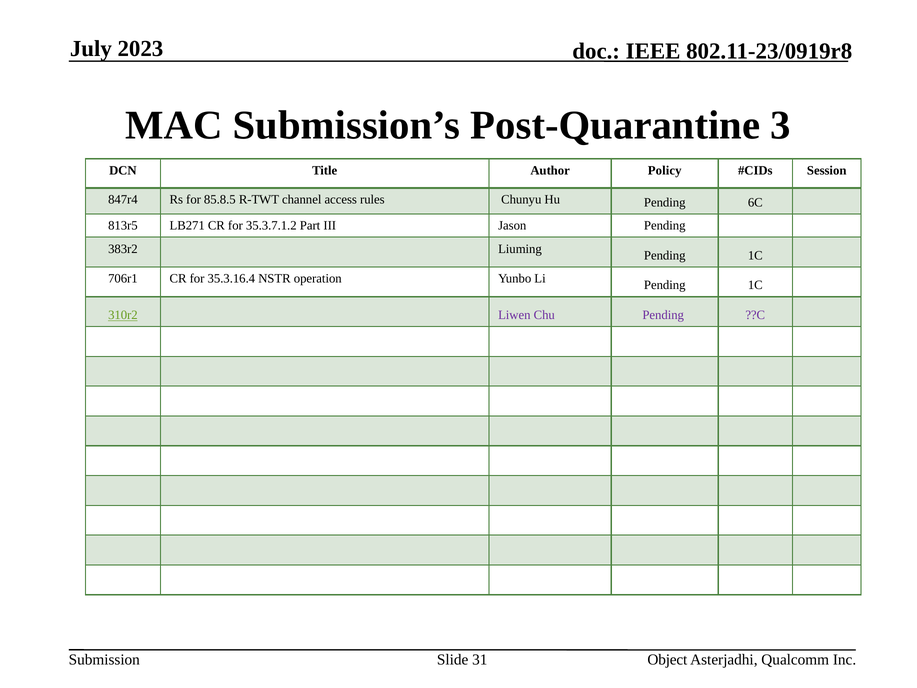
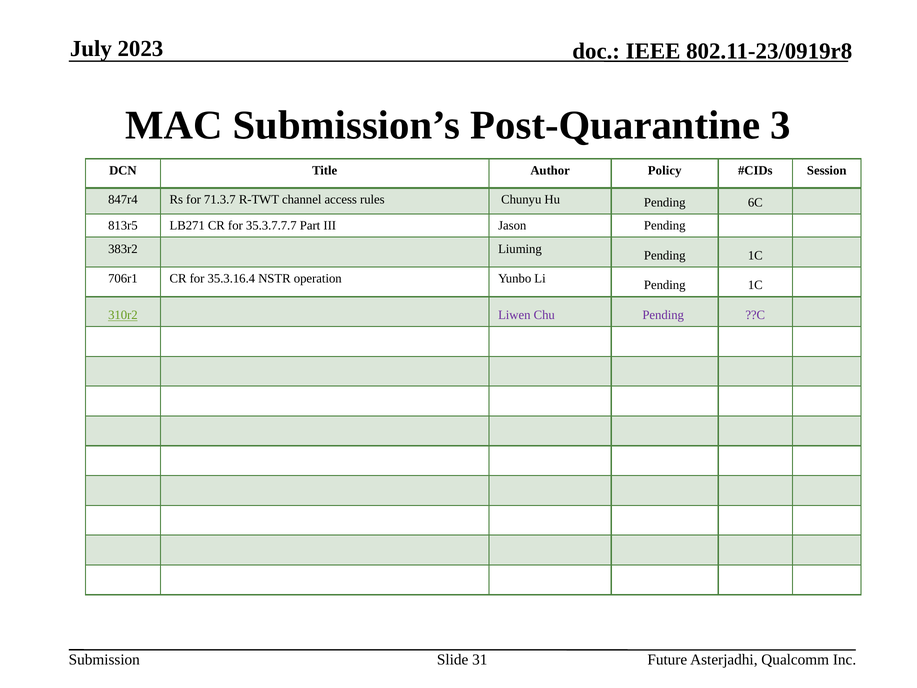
85.8.5: 85.8.5 -> 71.3.7 (220, 200)
35.3.7.1.2: 35.3.7.1.2 -> 35.3.7.7.7 (271, 226)
Object: Object -> Future (667, 660)
